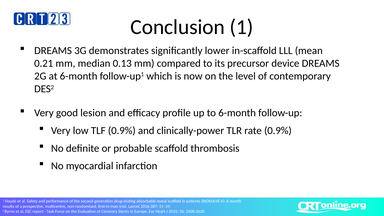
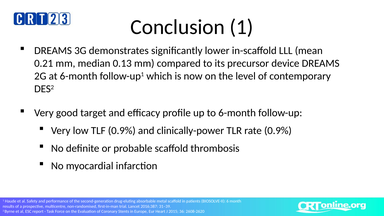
lesion: lesion -> target (93, 113)
